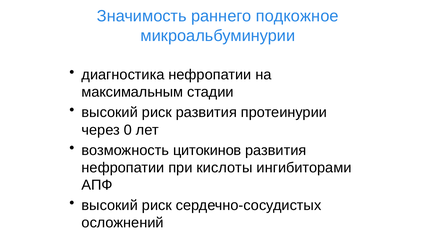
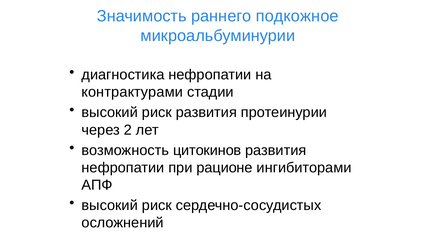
максимальным: максимальным -> контрактурами (132, 92)
0: 0 -> 2 (128, 130)
кислоты: кислоты -> рационе (225, 168)
